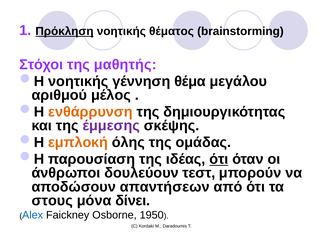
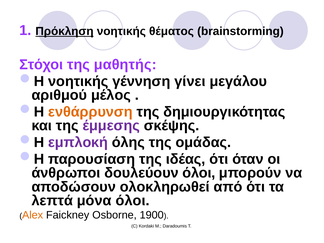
θέμα: θέμα -> γίνει (190, 81)
εμπλοκή colour: orange -> purple (78, 142)
ότι underline: present -> none (219, 159)
δουλεύουν τεστ: τεστ -> όλοι (199, 173)
απαντήσεων: απαντήσεων -> ολοκληρωθεί (165, 187)
στους: στους -> λεπτά (52, 201)
μόνα δίνει: δίνει -> όλοι (133, 201)
Alex colour: blue -> orange (33, 215)
1950: 1950 -> 1900 (152, 215)
